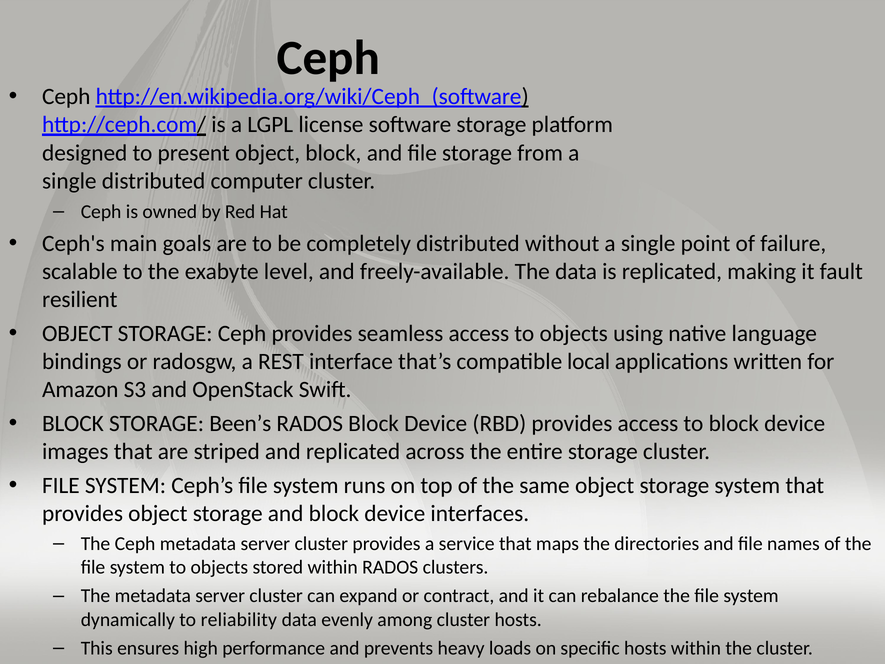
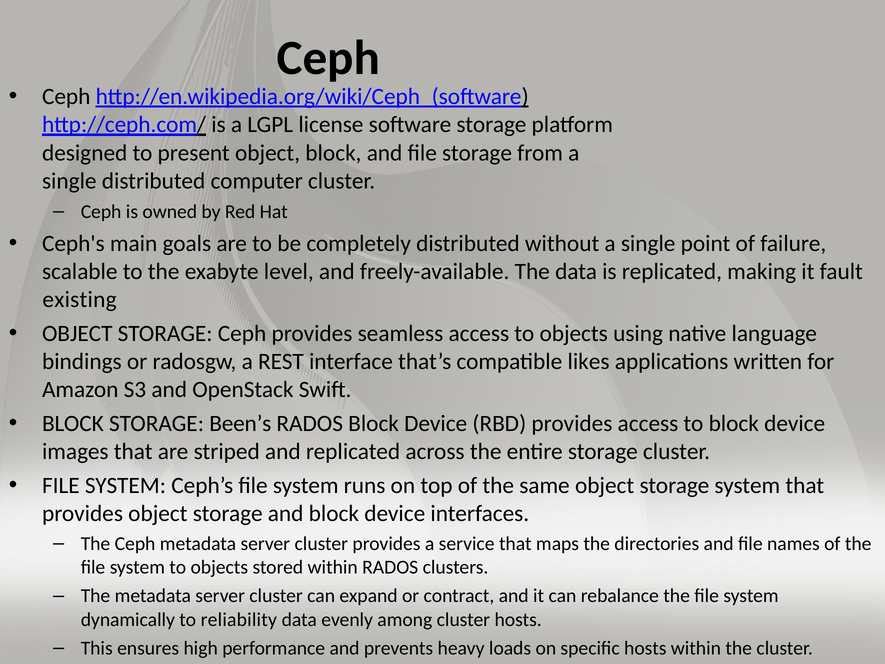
resilient: resilient -> existing (80, 299)
local: local -> likes (589, 361)
